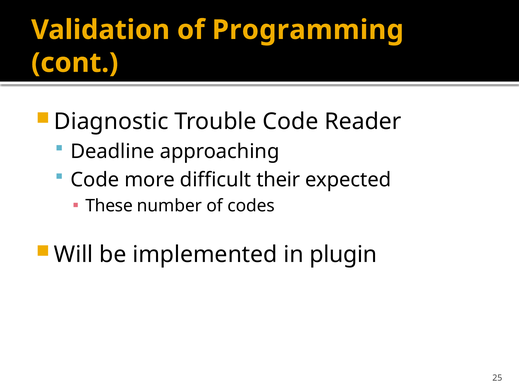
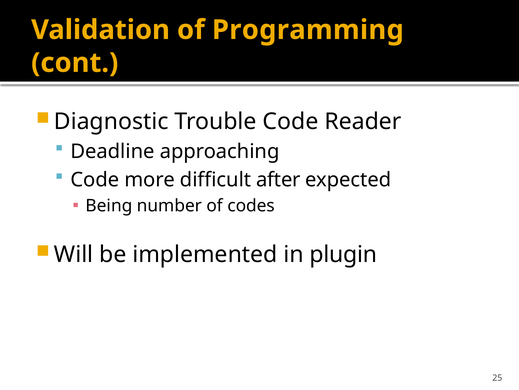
their: their -> after (278, 179)
These: These -> Being (109, 205)
